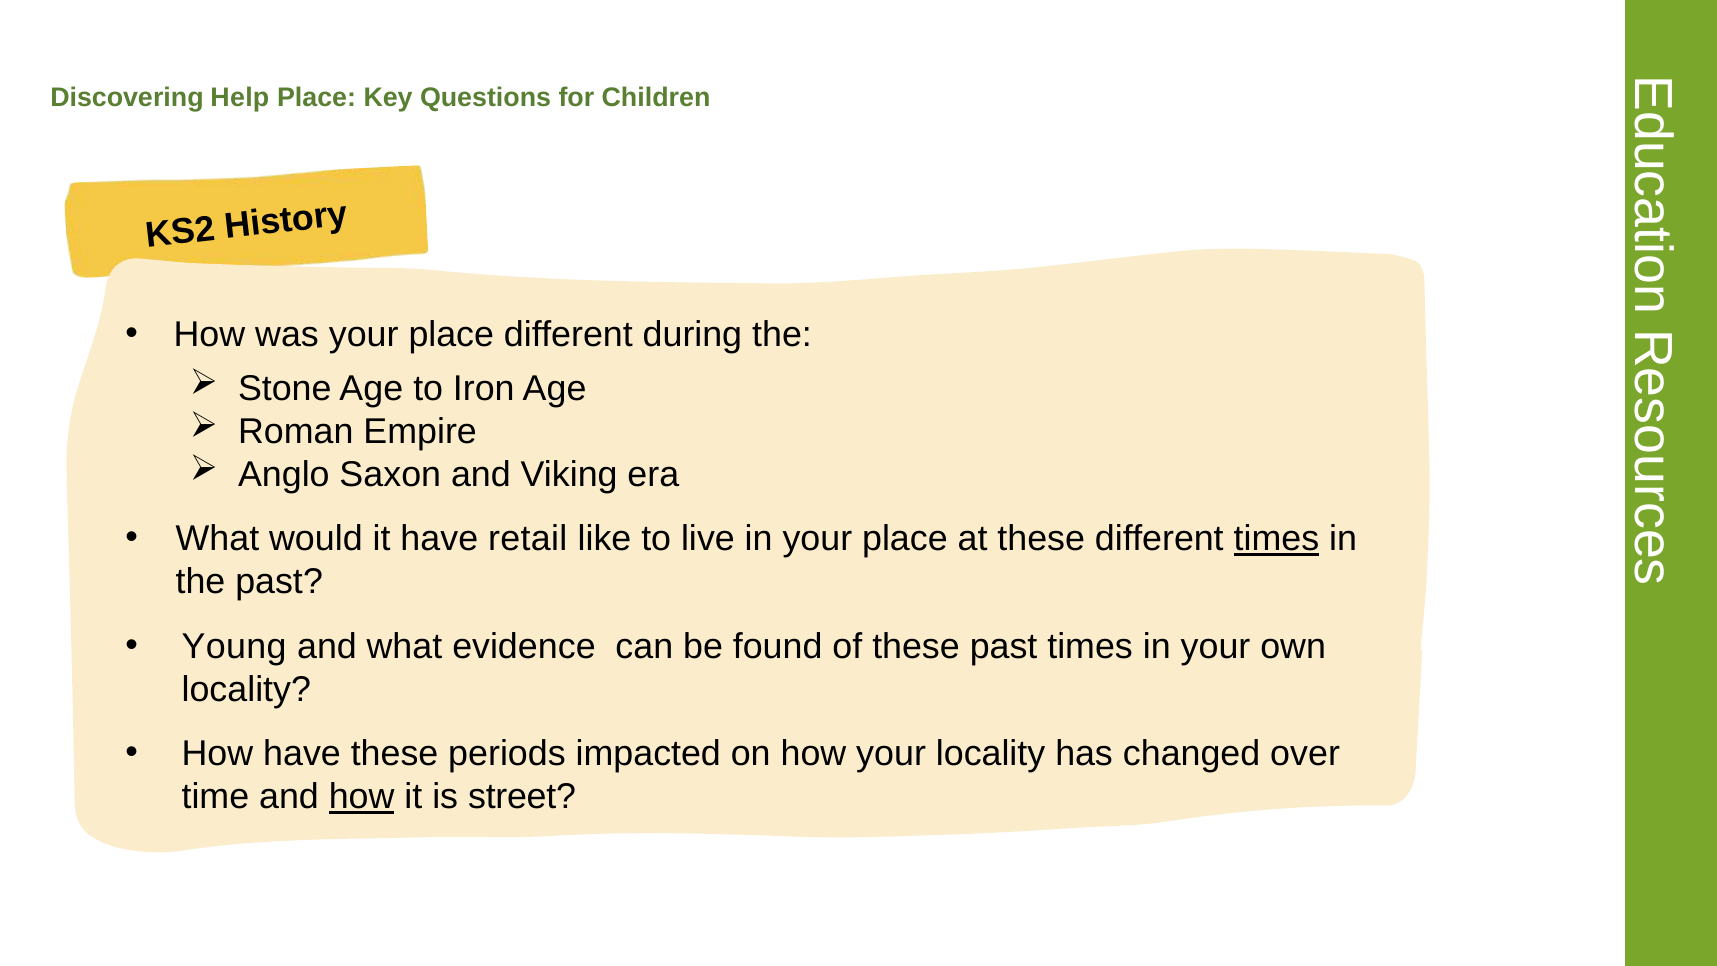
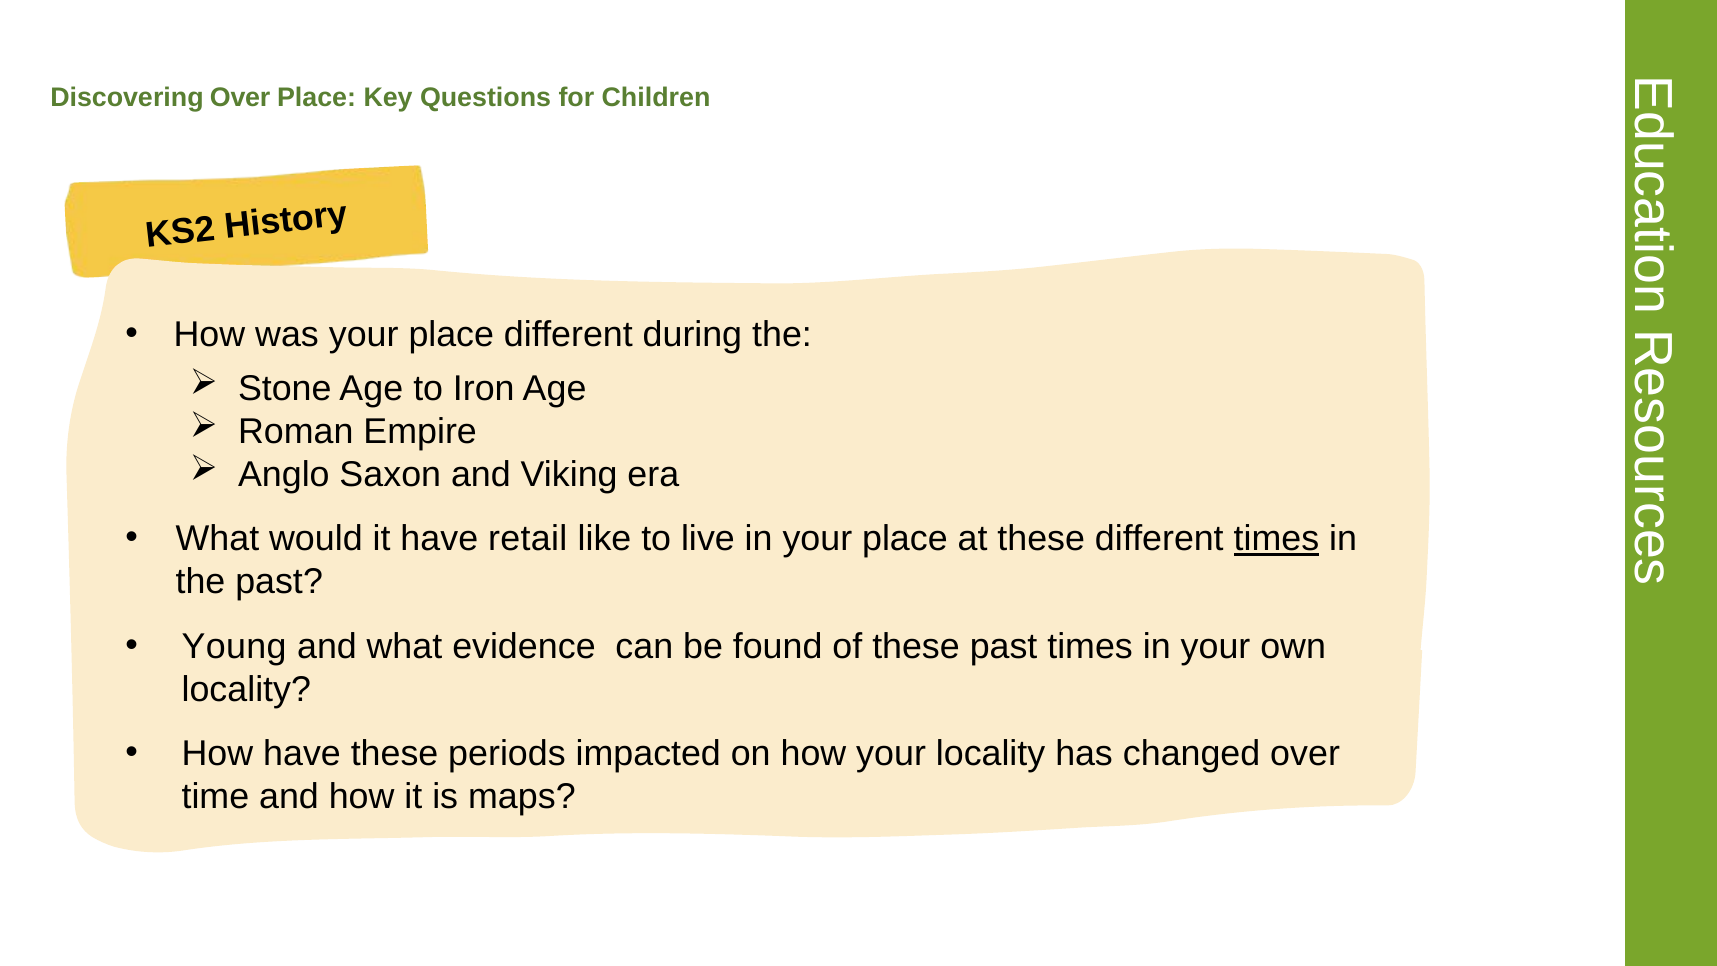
Discovering Help: Help -> Over (240, 97)
how underline: present -> none (362, 797)
street: street -> maps (522, 797)
